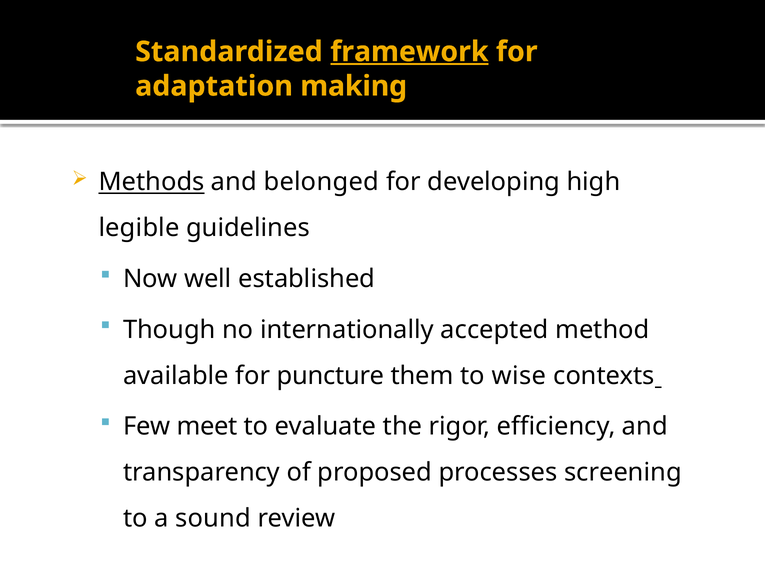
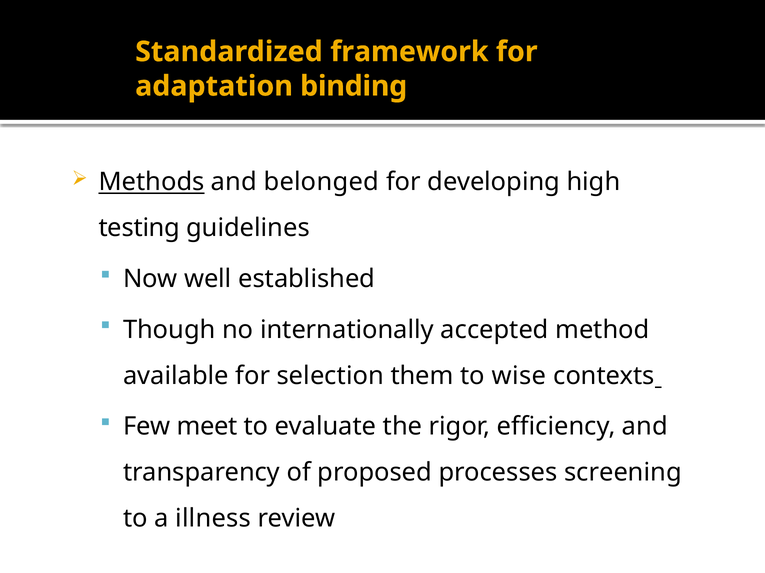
framework underline: present -> none (409, 52)
making: making -> binding (354, 86)
legible: legible -> testing (139, 228)
puncture: puncture -> selection (330, 376)
sound: sound -> illness (213, 519)
